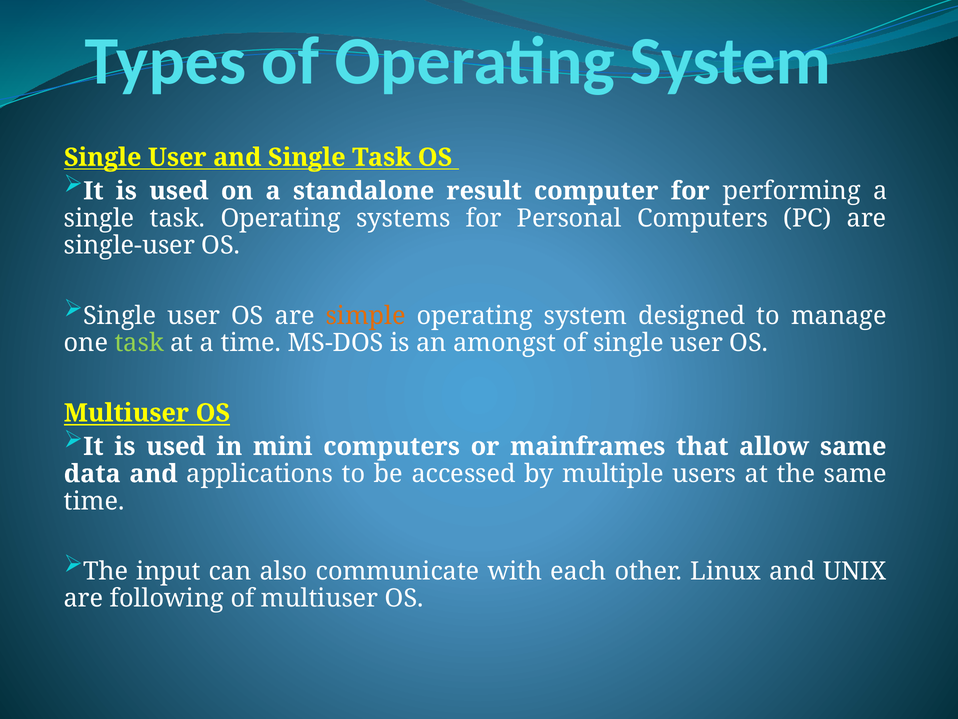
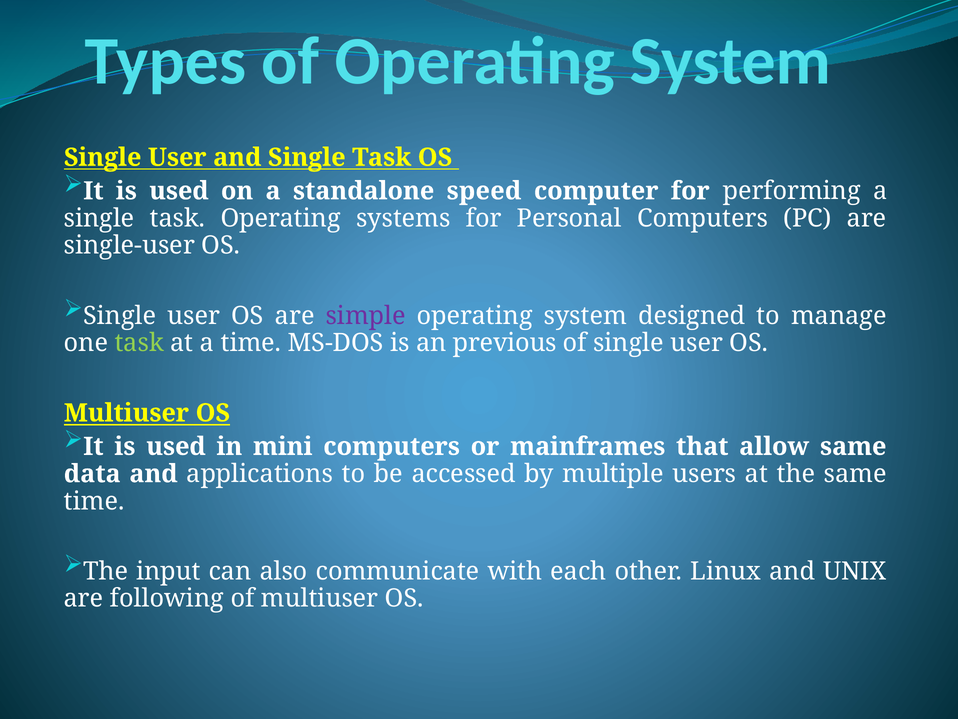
result: result -> speed (484, 191)
simple colour: orange -> purple (366, 315)
amongst: amongst -> previous (505, 343)
